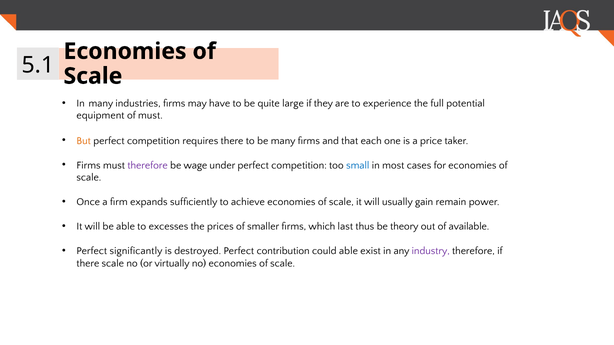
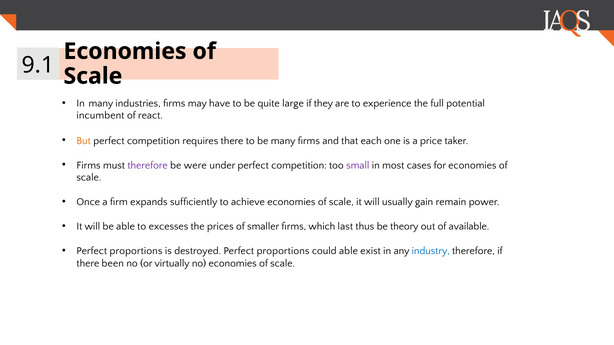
5.1: 5.1 -> 9.1 (38, 65)
equipment: equipment -> incumbent (101, 116)
of must: must -> react (150, 116)
wage: wage -> were (195, 165)
small colour: blue -> purple (358, 165)
significantly: significantly -> proportions (136, 251)
destroyed Perfect contribution: contribution -> proportions (283, 251)
industry colour: purple -> blue (431, 251)
there scale: scale -> been (113, 264)
